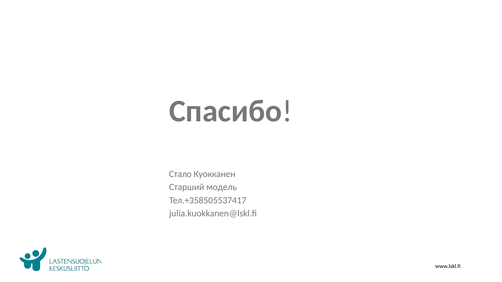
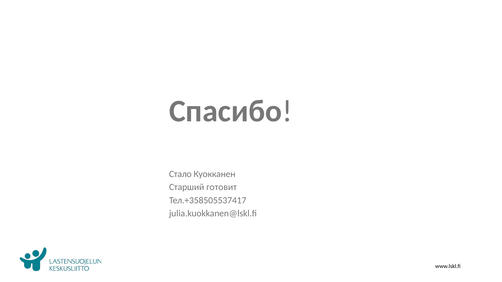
модель: модель -> готовит (222, 187)
